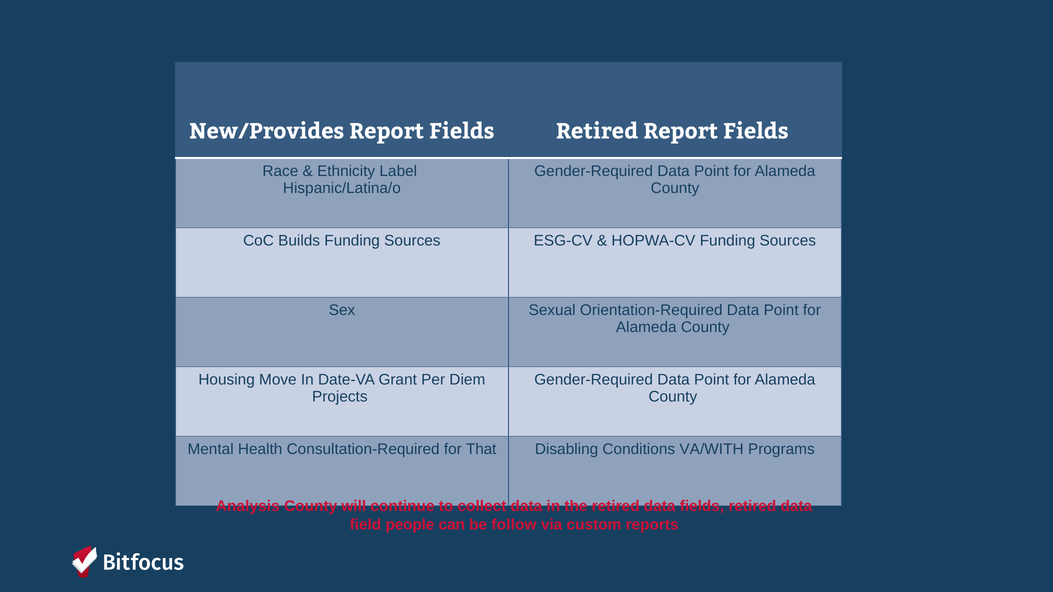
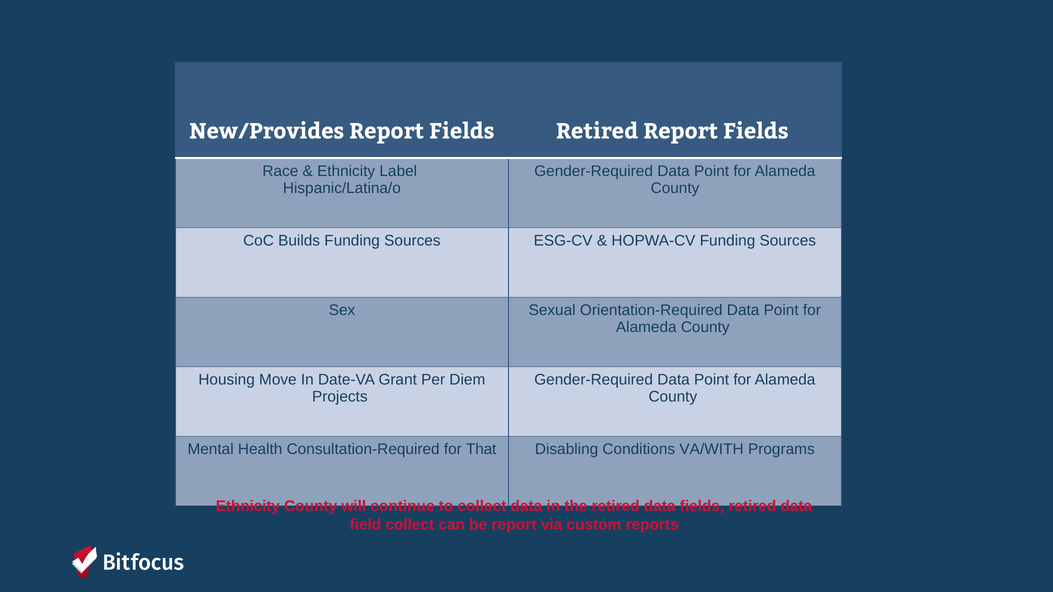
Analysis: Analysis -> Ethnicity (248, 506)
field people: people -> collect (410, 525)
be follow: follow -> report (514, 525)
